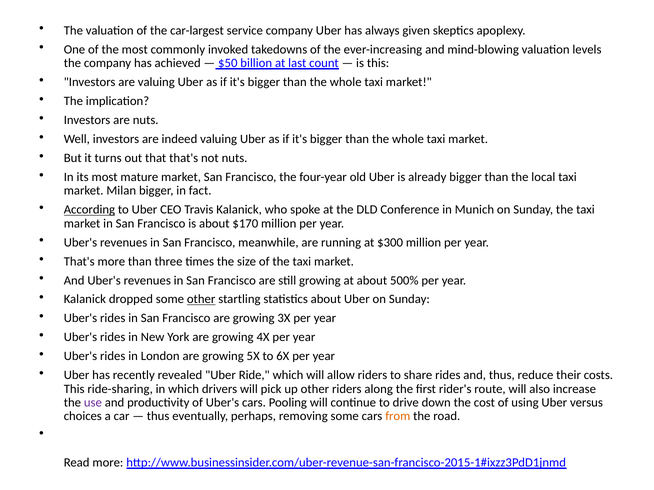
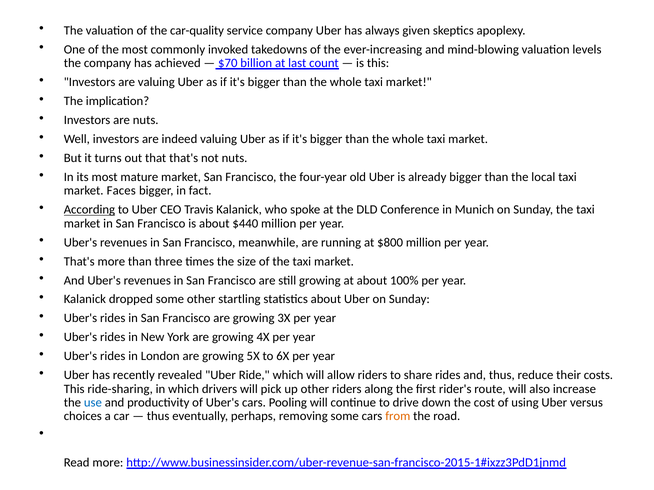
car-largest: car-largest -> car-quality (197, 30)
$50: $50 -> $70 (228, 63)
Milan: Milan -> Faces (121, 191)
$170: $170 -> $440 (245, 224)
$300: $300 -> $800 (390, 243)
500%: 500% -> 100% (404, 281)
other underline: present -> none (201, 300)
use colour: purple -> blue (93, 403)
